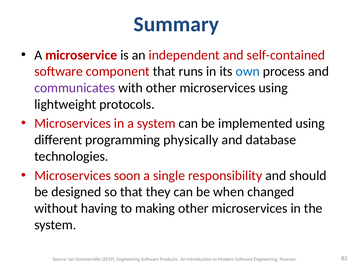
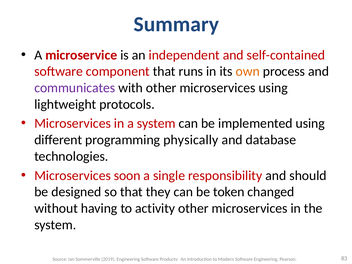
own colour: blue -> orange (248, 71)
when: when -> token (229, 192)
making: making -> activity (155, 208)
